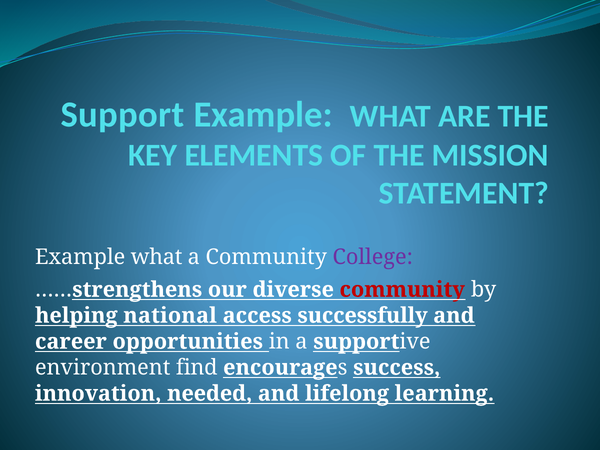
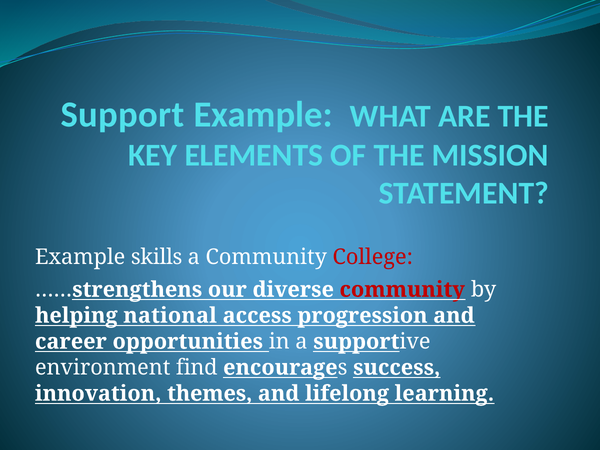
what: what -> skills (157, 257)
College colour: purple -> red (373, 257)
successfully: successfully -> progression (362, 316)
needed: needed -> themes (210, 394)
